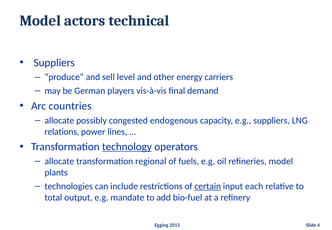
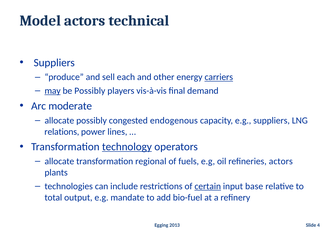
level: level -> each (126, 77)
carriers underline: none -> present (219, 77)
may underline: none -> present (53, 91)
be German: German -> Possibly (90, 91)
countries: countries -> moderate (70, 106)
refineries model: model -> actors (281, 161)
each: each -> base (254, 186)
